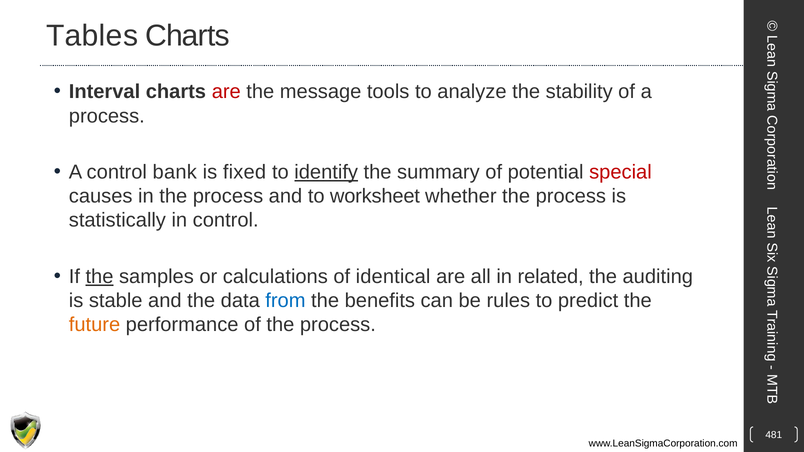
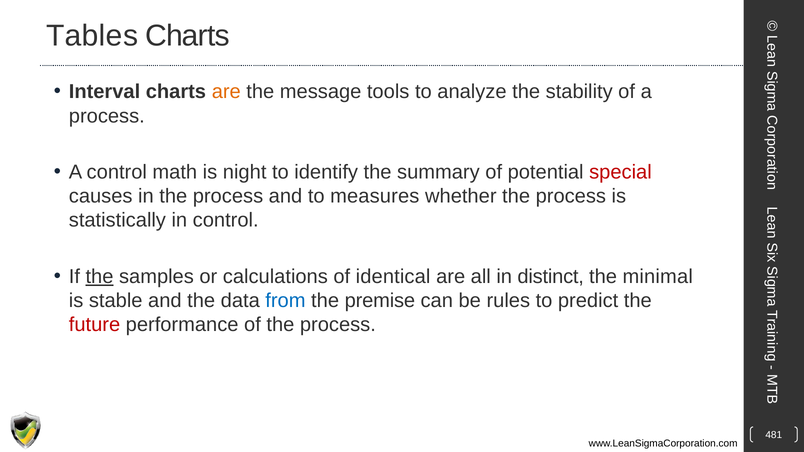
are colour: red -> orange (226, 92)
bank: bank -> math (175, 172)
fixed: fixed -> night (245, 172)
identify underline: present -> none (326, 172)
worksheet: worksheet -> measures (375, 196)
related: related -> distinct (551, 277)
auditing: auditing -> minimal (658, 277)
benefits: benefits -> premise (380, 301)
future colour: orange -> red (95, 325)
